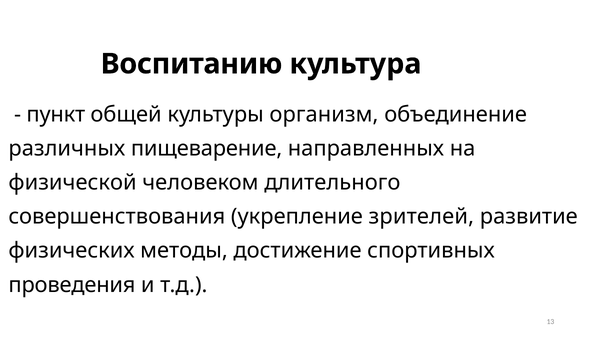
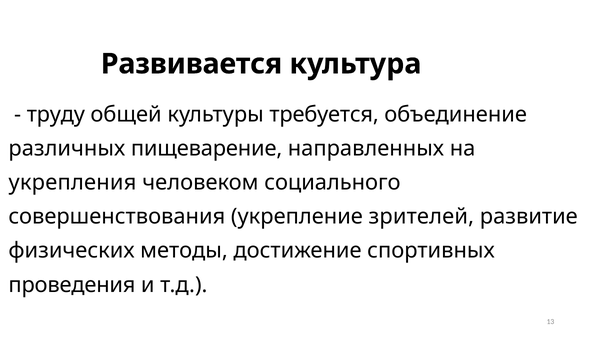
Воспитанию: Воспитанию -> Развивается (191, 64)
пункт: пункт -> труду (56, 115)
организм: организм -> требуется (324, 115)
физической: физической -> укрепления (72, 183)
длительного: длительного -> социального (332, 183)
